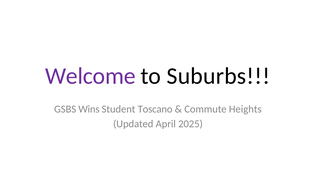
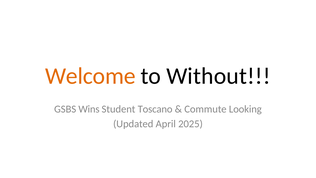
Welcome colour: purple -> orange (90, 76)
Suburbs: Suburbs -> Without (218, 76)
Heights: Heights -> Looking (245, 109)
